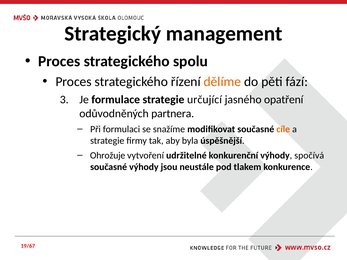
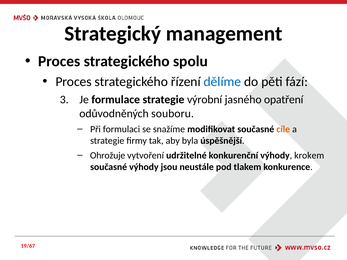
dělíme colour: orange -> blue (222, 82)
určující: určující -> výrobní (205, 100)
partnera: partnera -> souboru (173, 114)
spočívá: spočívá -> krokem (309, 155)
